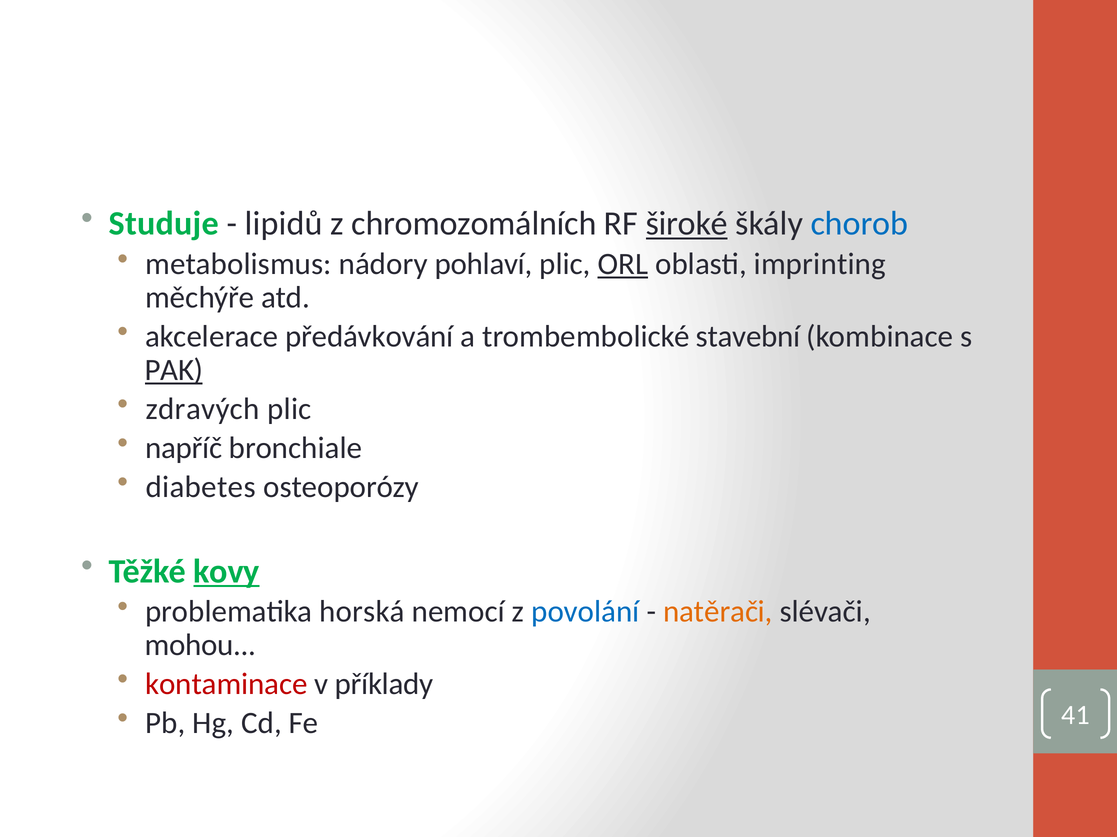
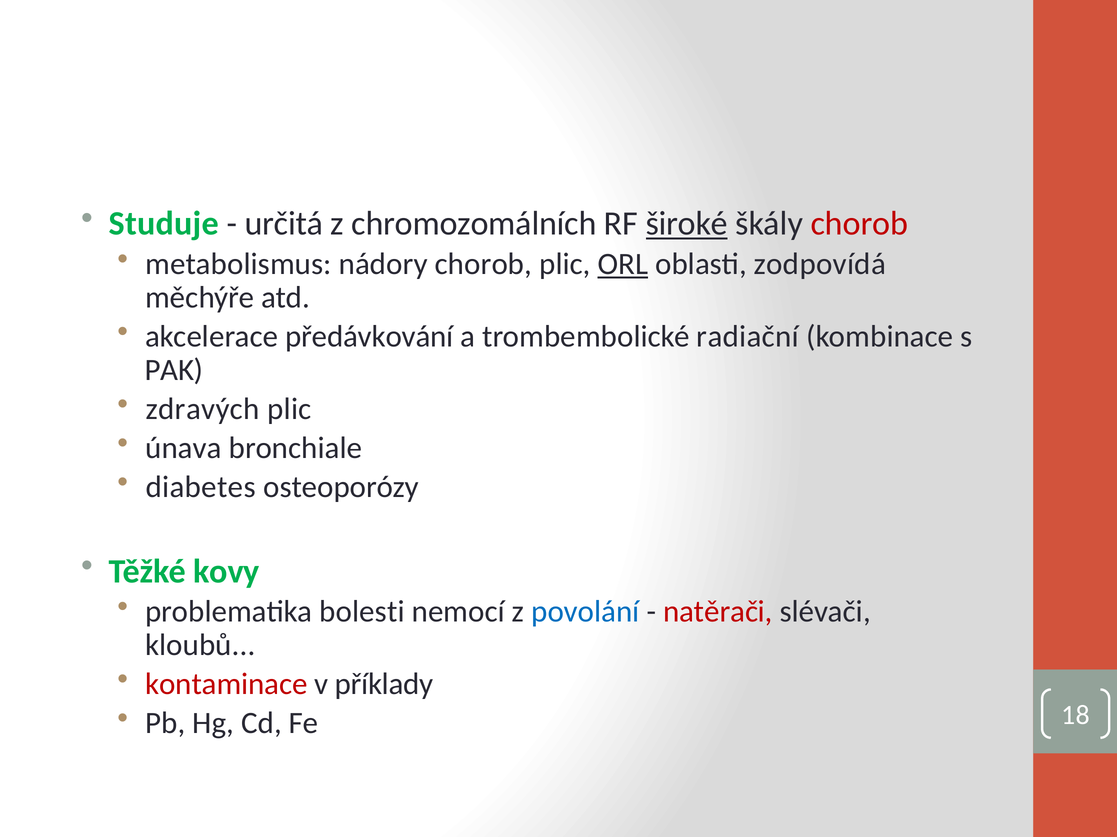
lipidů: lipidů -> určitá (284, 224)
chorob colour: blue -> red (859, 224)
nádory pohlaví: pohlaví -> chorob (483, 264)
imprinting: imprinting -> zodpovídá (820, 264)
stavební: stavební -> radiační (748, 337)
PAK underline: present -> none (174, 370)
napříč: napříč -> únava (184, 448)
kovy underline: present -> none (226, 572)
horská: horská -> bolesti (362, 612)
natěrači colour: orange -> red (718, 612)
mohou: mohou -> kloubů (200, 646)
41: 41 -> 18 (1076, 716)
